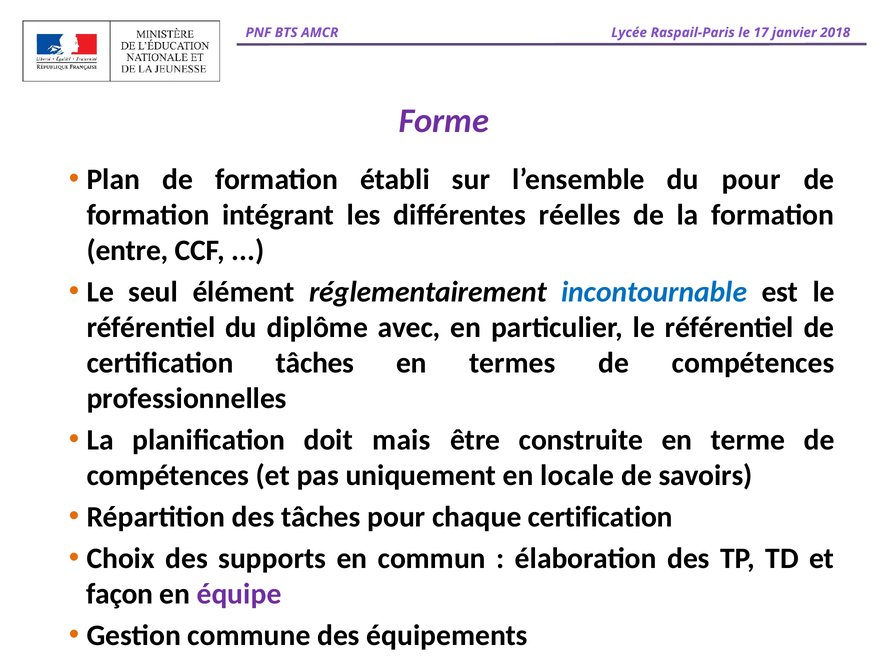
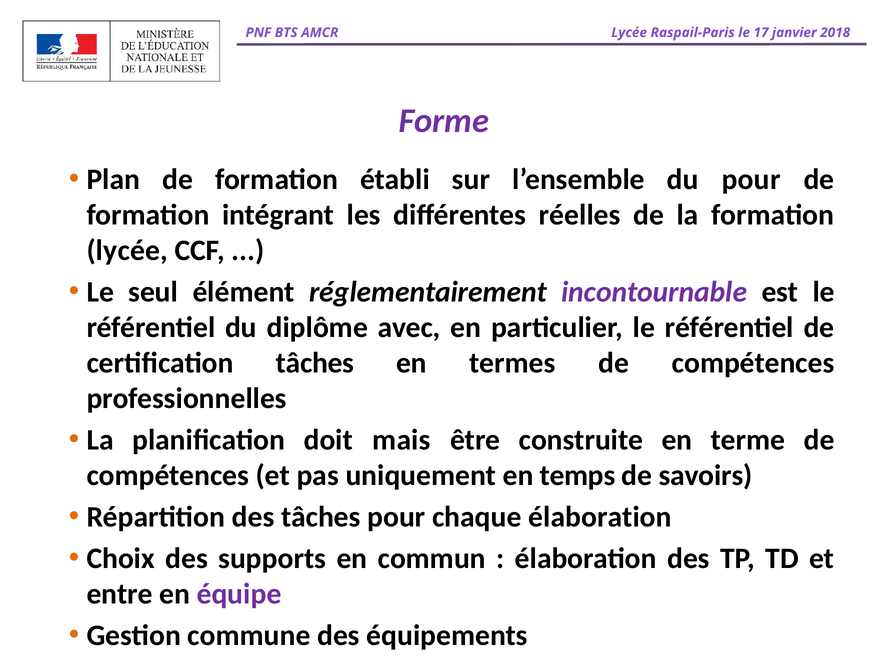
entre: entre -> lycée (127, 251)
incontournable colour: blue -> purple (654, 292)
locale: locale -> temps (577, 476)
chaque certification: certification -> élaboration (600, 517)
façon: façon -> entre (120, 594)
